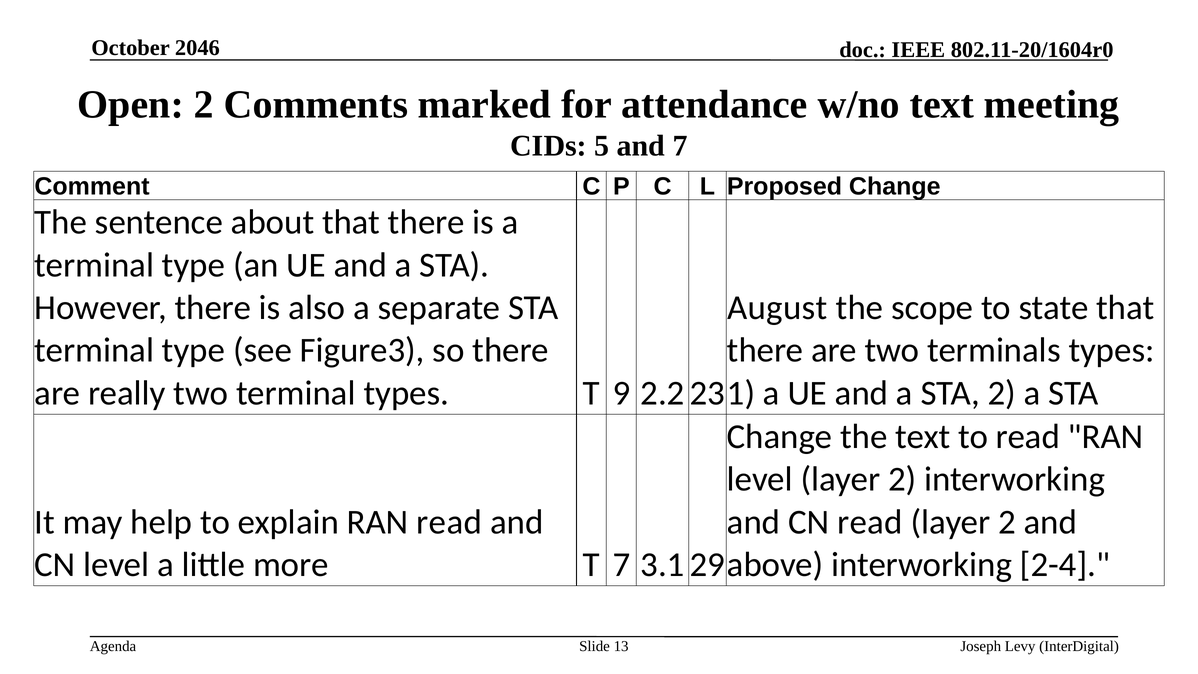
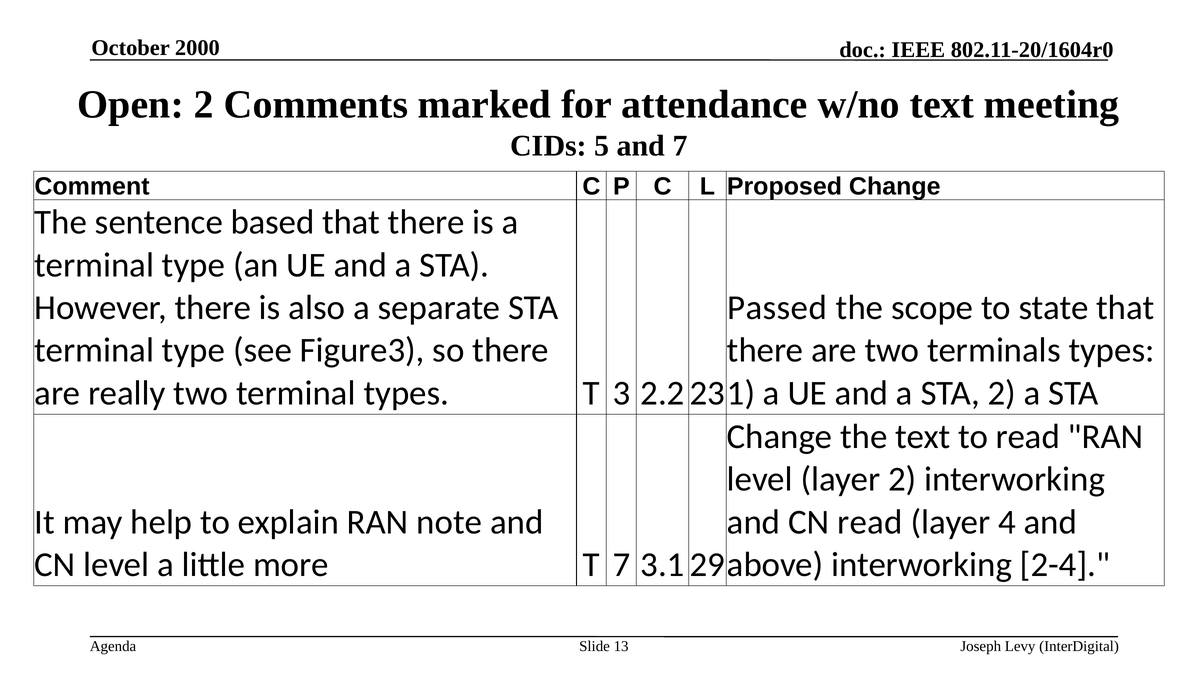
2046: 2046 -> 2000 (197, 48)
about: about -> based (273, 222)
August: August -> Passed (777, 308)
9: 9 -> 3 (621, 393)
RAN read: read -> note (449, 522)
2: 2 -> 4 (1007, 522)
